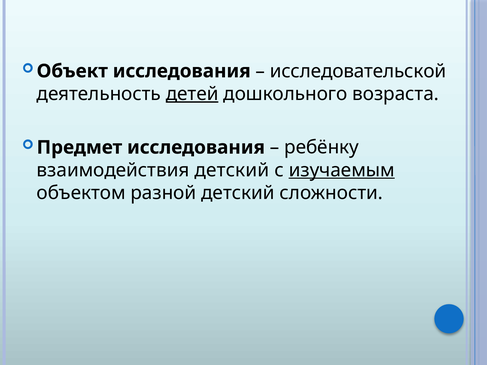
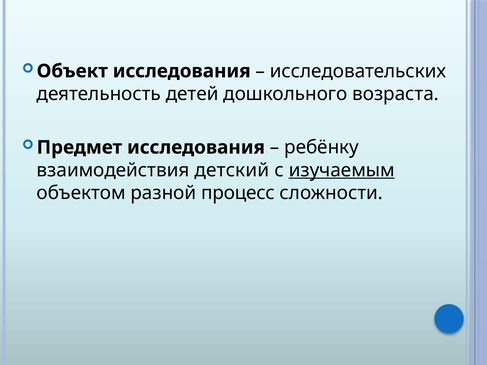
исследовательской: исследовательской -> исследовательских (358, 71)
детей underline: present -> none (192, 94)
разной детский: детский -> процесс (238, 193)
